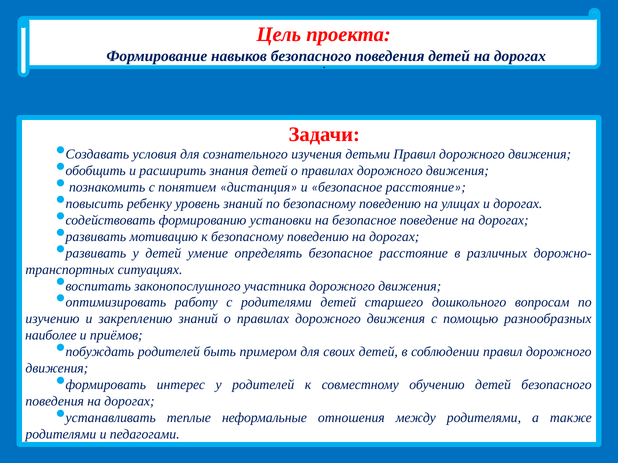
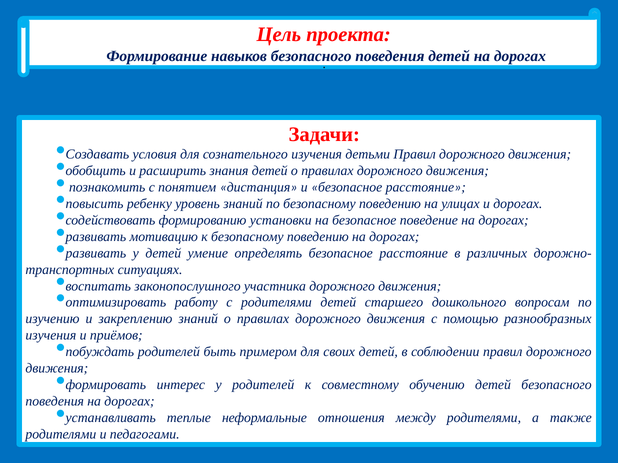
наиболее: наиболее -> изучения (51, 336)
